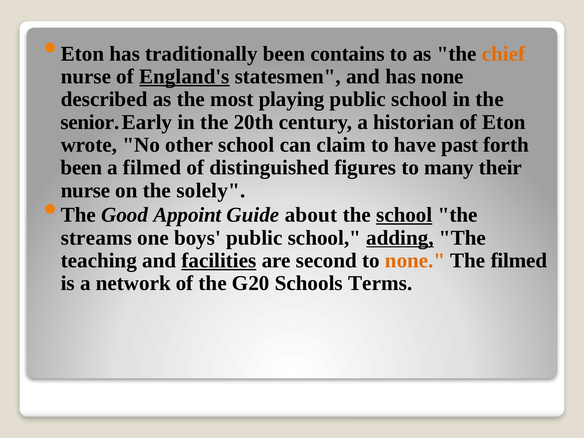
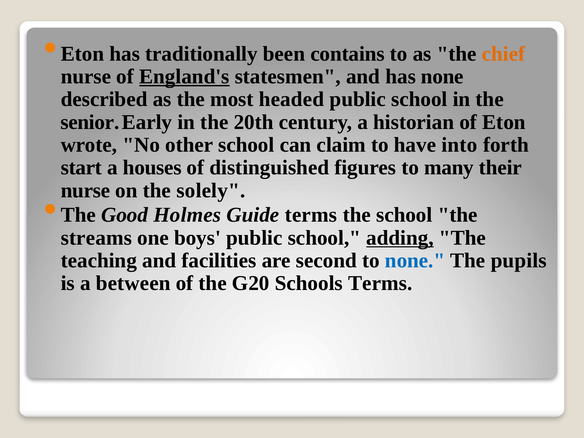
playing: playing -> headed (291, 99)
past: past -> into (459, 145)
been: been -> start (81, 168)
a filmed: filmed -> houses (152, 168)
Appoint: Appoint -> Holmes (187, 215)
Guide about: about -> terms (311, 215)
school underline: present -> none (404, 215)
facilities underline: present -> none (219, 261)
none colour: orange -> blue (415, 261)
The filmed: filmed -> pupils (519, 261)
network: network -> between (133, 283)
